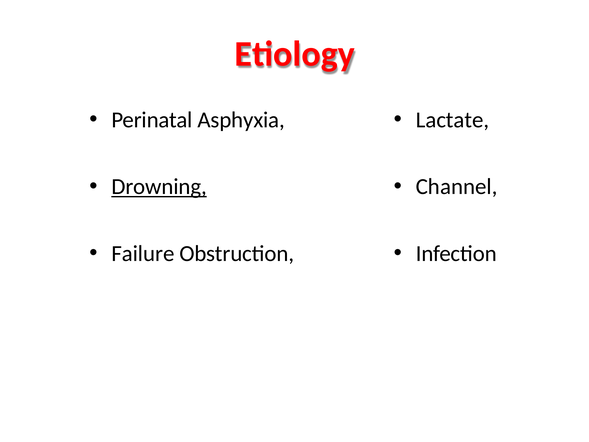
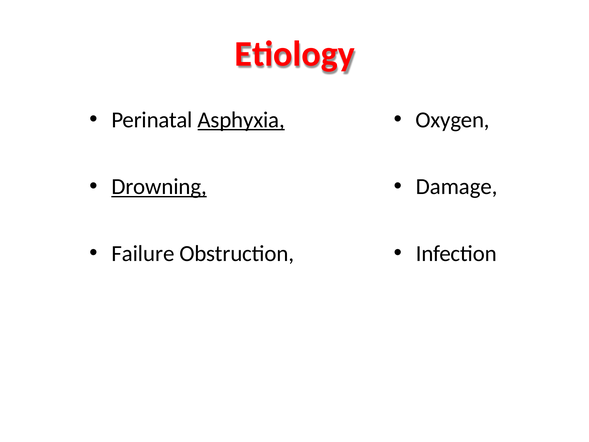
Asphyxia underline: none -> present (241, 120)
Lactate: Lactate -> Oxygen (453, 120)
Channel: Channel -> Damage (457, 187)
